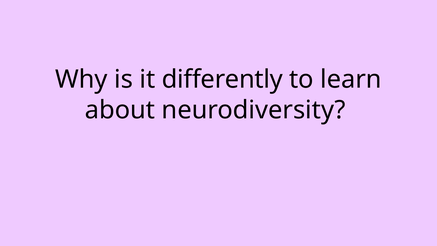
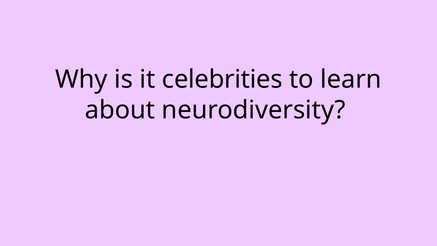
differently: differently -> celebrities (222, 79)
